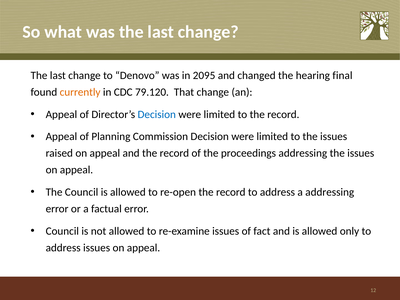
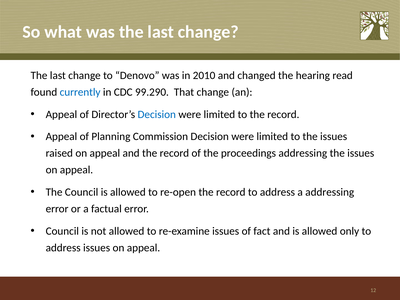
2095: 2095 -> 2010 (204, 76)
final: final -> read (343, 76)
currently colour: orange -> blue (80, 92)
79.120: 79.120 -> 99.290 (152, 92)
